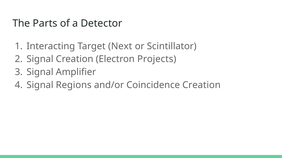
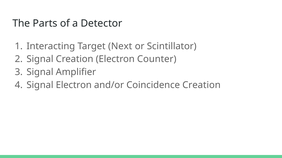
Projects: Projects -> Counter (157, 59)
Signal Regions: Regions -> Electron (74, 85)
